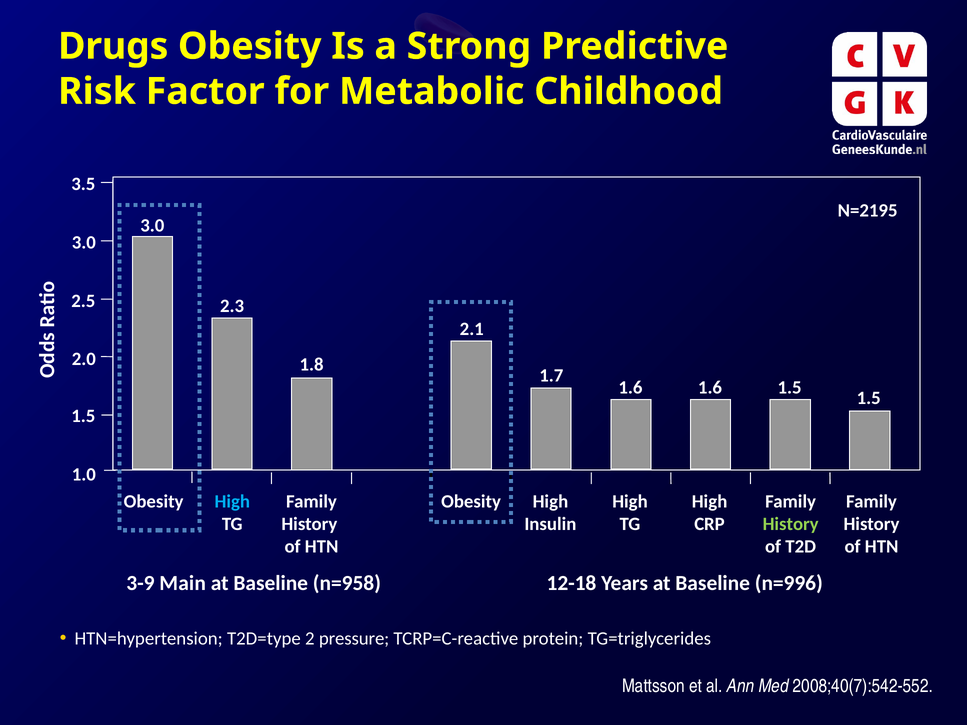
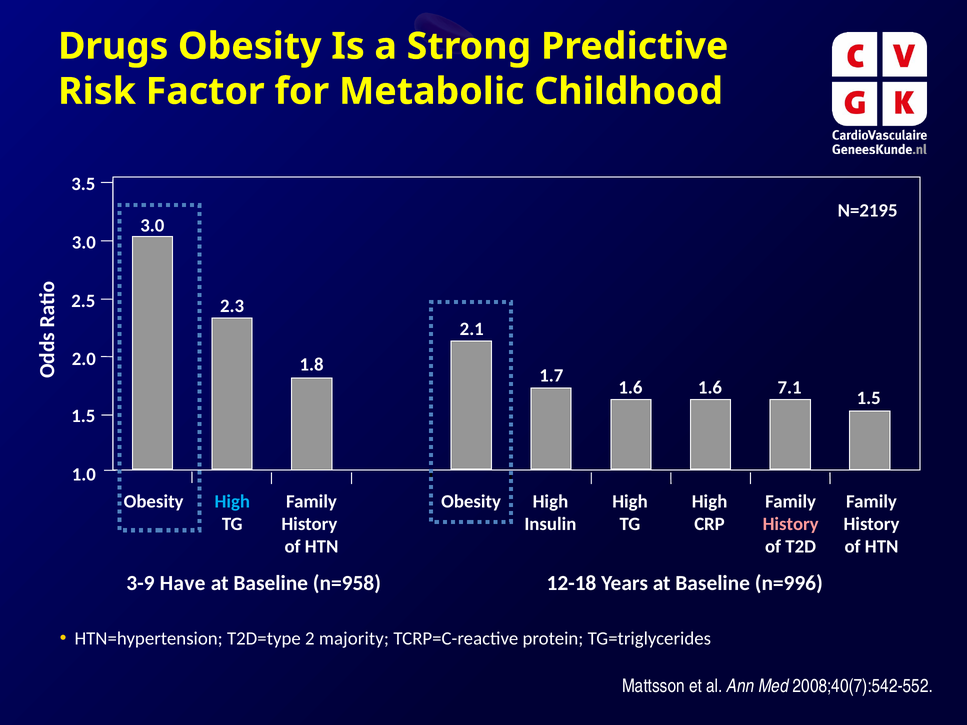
1.6 1.5: 1.5 -> 7.1 (790, 388)
History colour: light green -> pink (791, 524)
Main: Main -> Have (183, 583)
pressure: pressure -> majority (354, 639)
